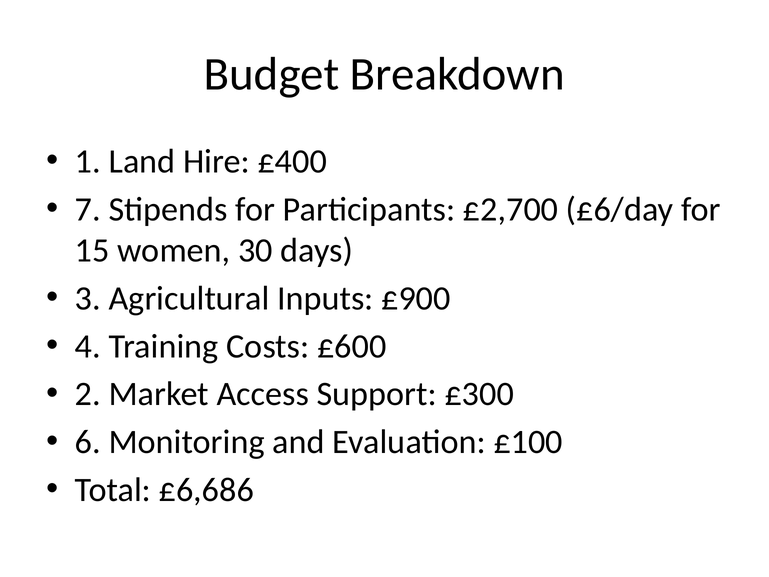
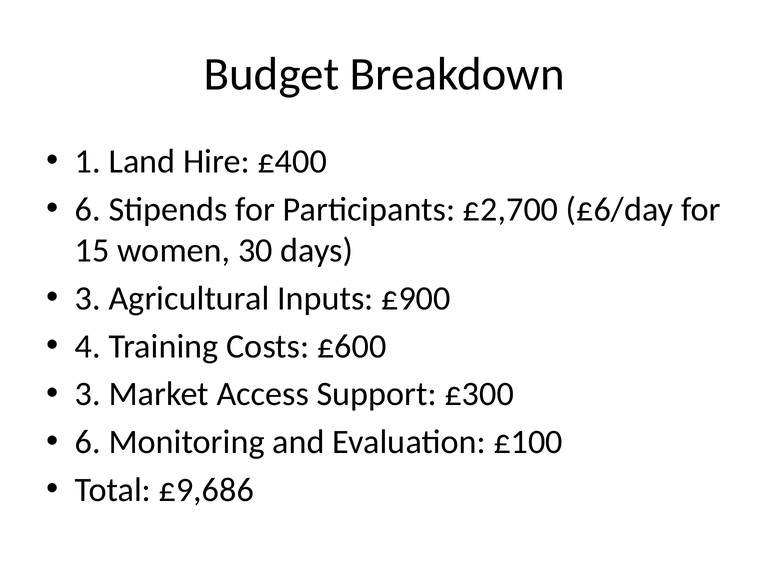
7: 7 -> 6 (88, 209)
2: 2 -> 3 (88, 394)
£6,686: £6,686 -> £9,686 (206, 490)
